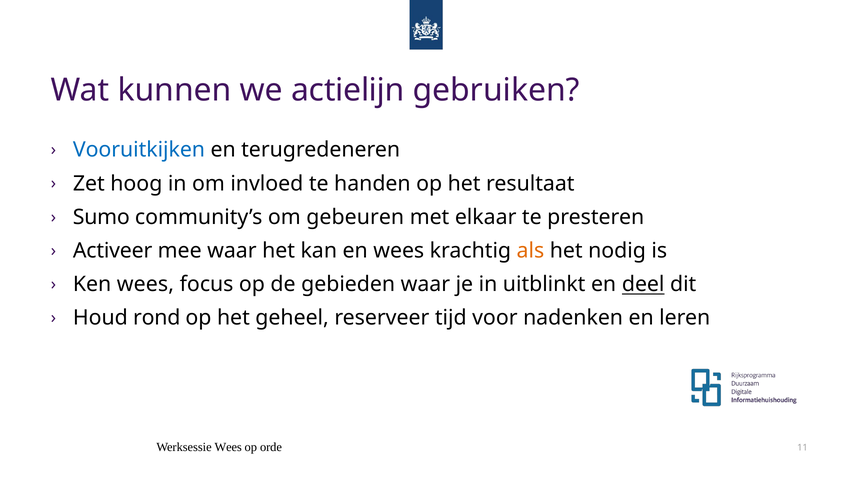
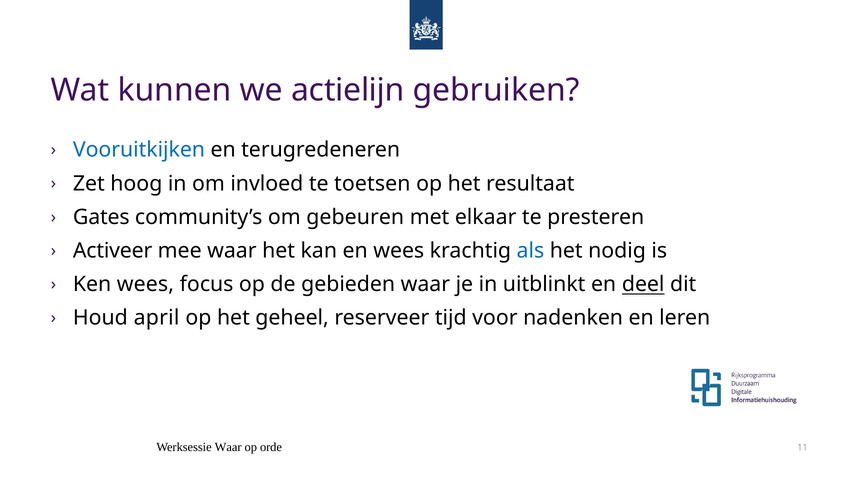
handen: handen -> toetsen (372, 184)
Sumo: Sumo -> Gates (101, 217)
als colour: orange -> blue (530, 251)
rond: rond -> april (157, 318)
Werksessie Wees: Wees -> Waar (228, 447)
